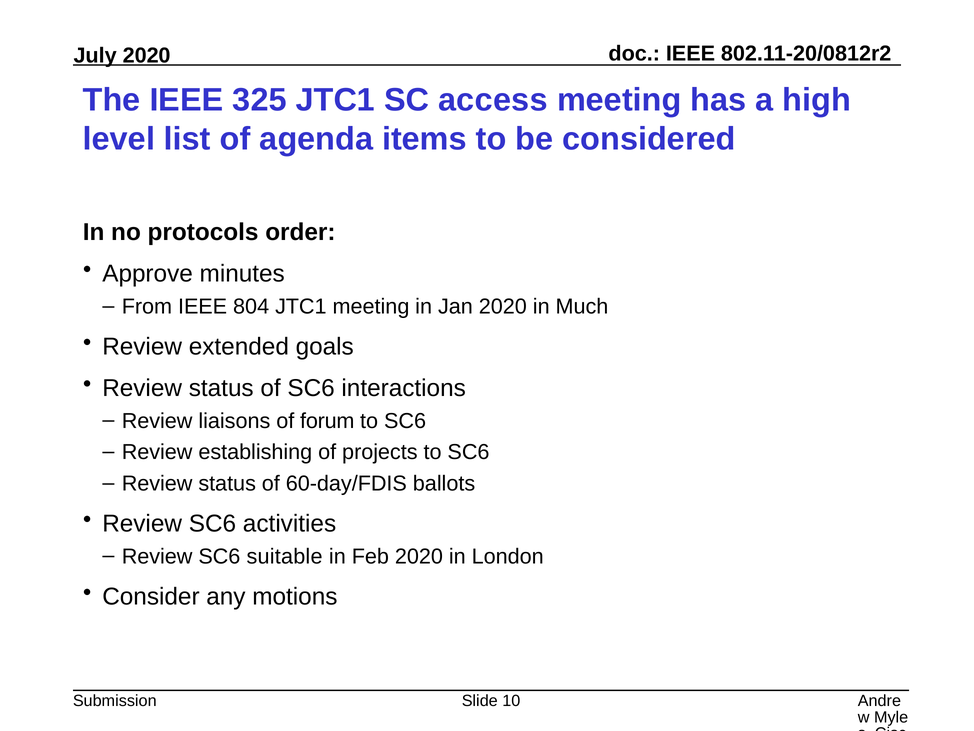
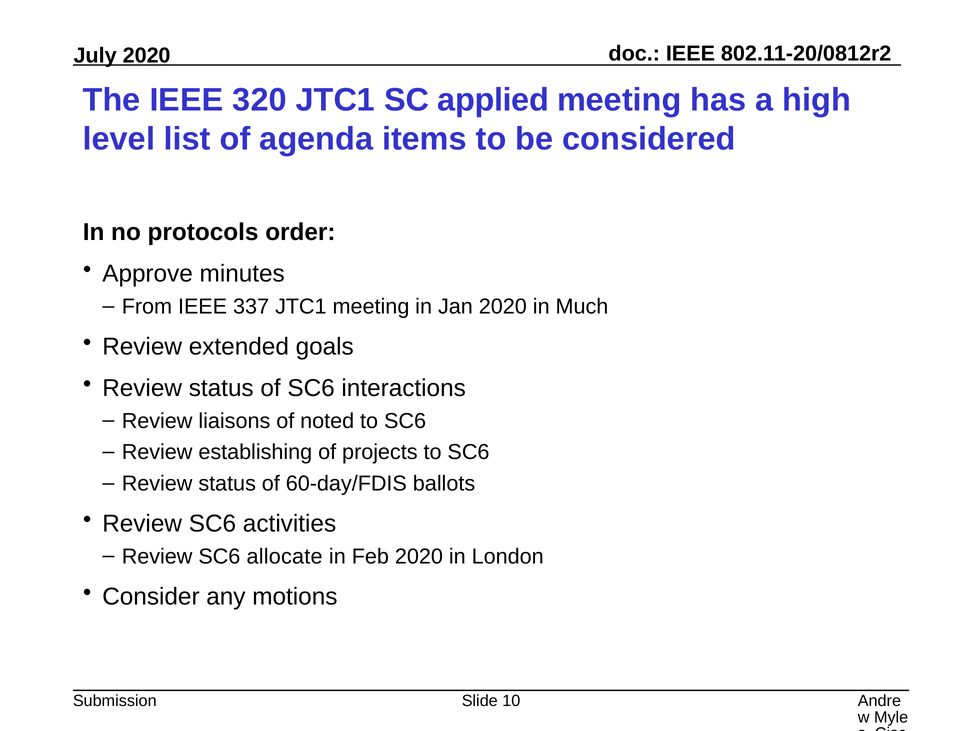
325: 325 -> 320 (260, 100)
access: access -> applied (493, 100)
804: 804 -> 337 (251, 306)
forum: forum -> noted (327, 421)
suitable: suitable -> allocate (285, 556)
